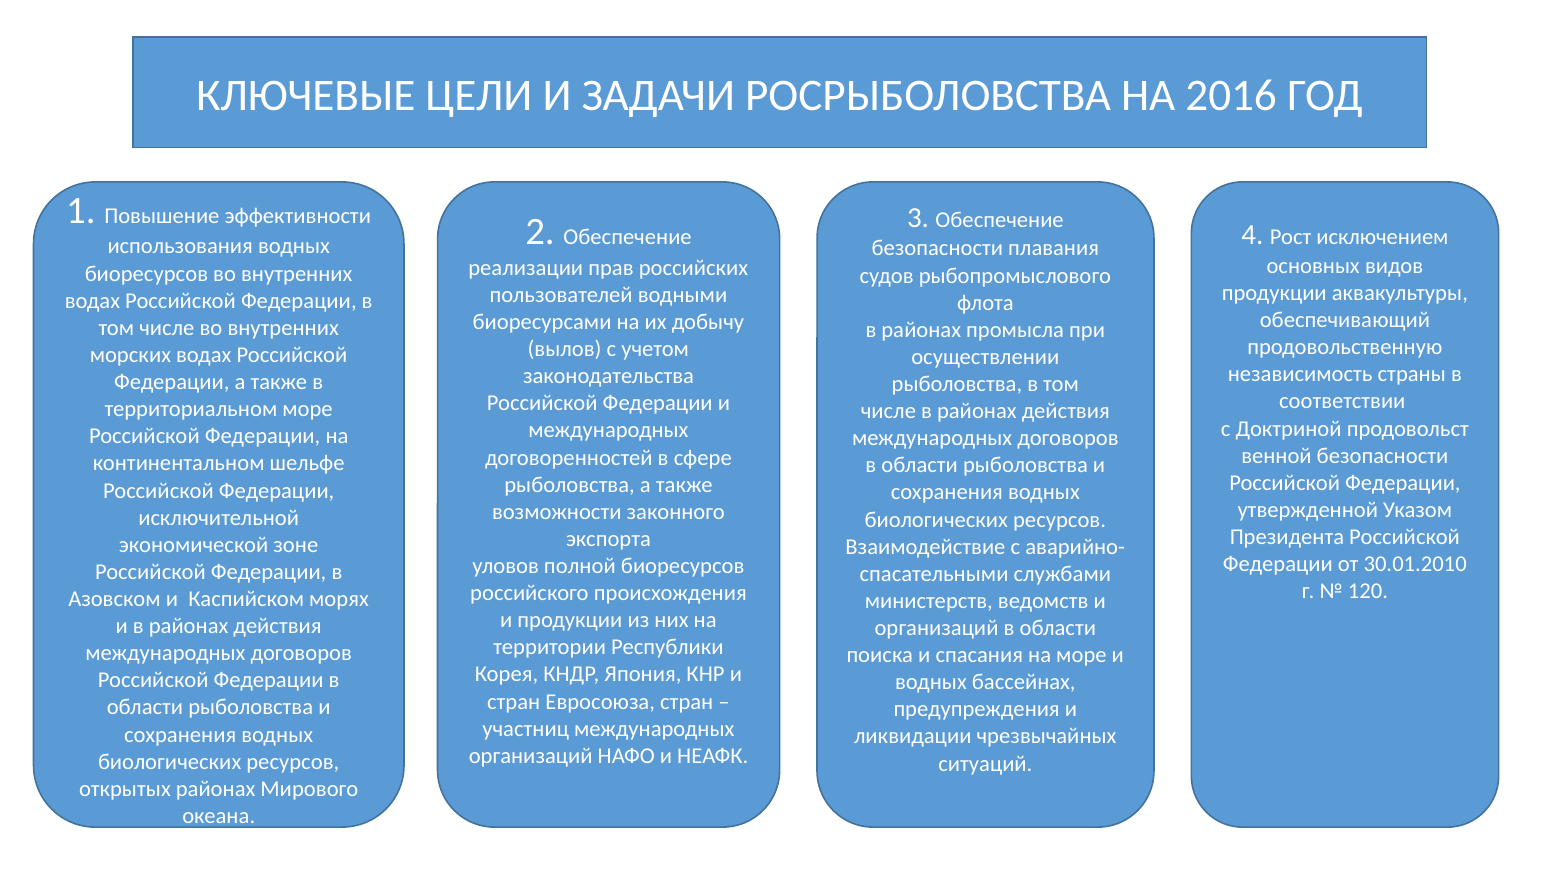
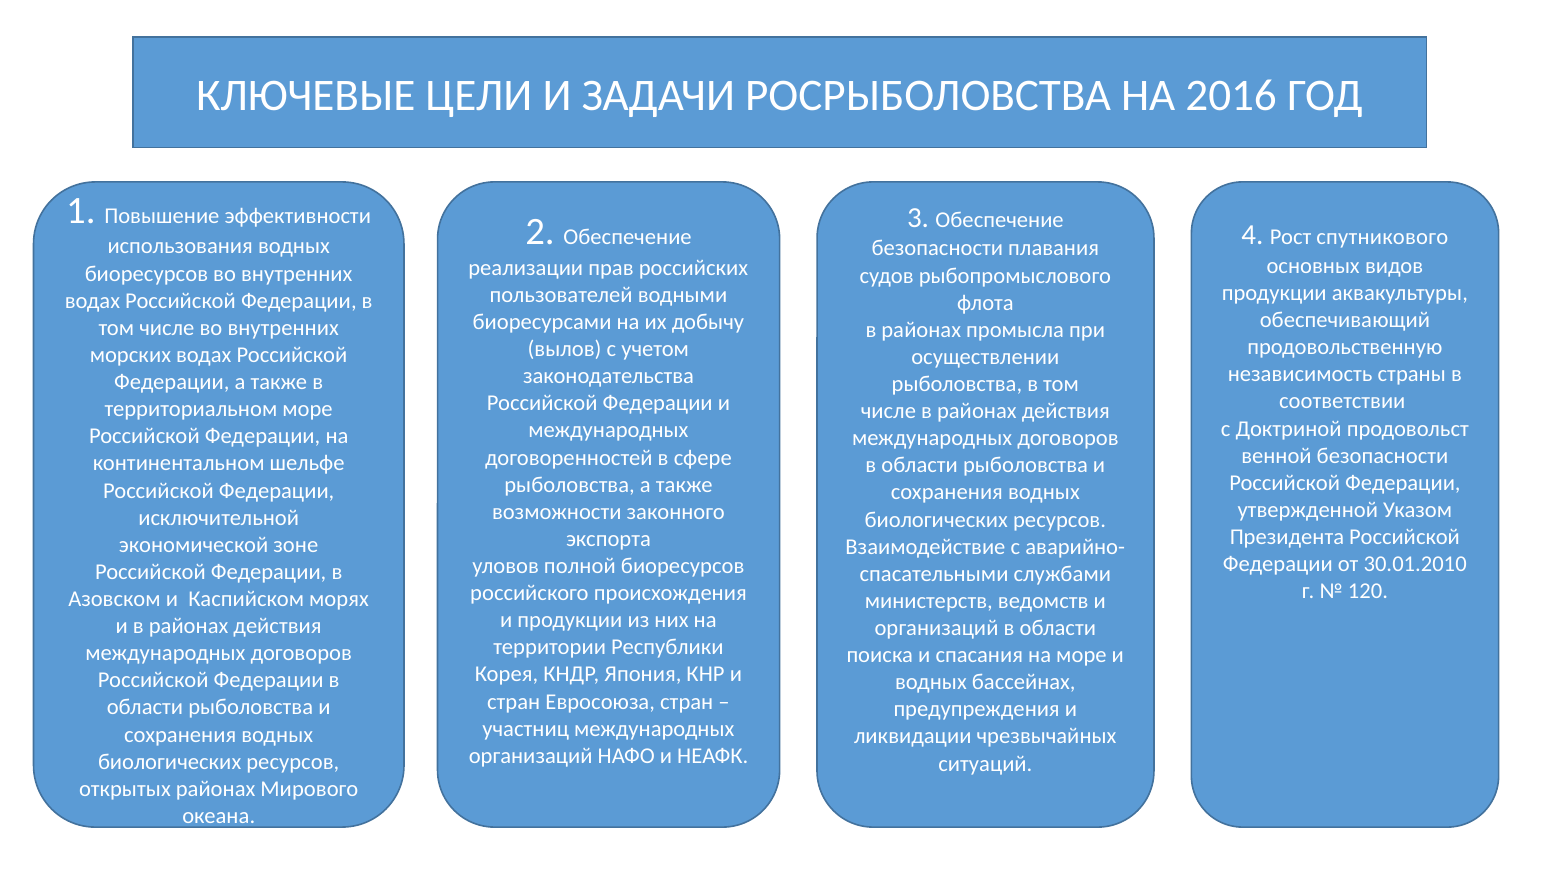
исключением: исключением -> спутникового (1382, 238)
